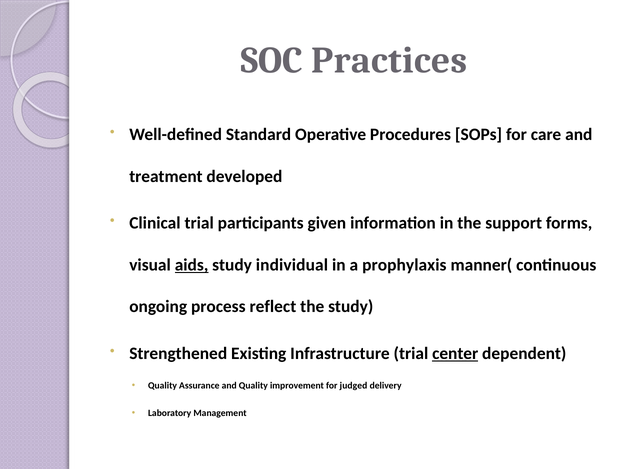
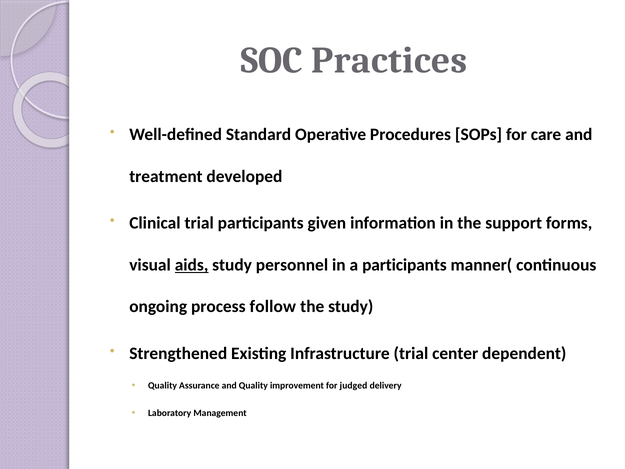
individual: individual -> personnel (292, 265)
a prophylaxis: prophylaxis -> participants (404, 265)
reflect: reflect -> follow (273, 306)
center underline: present -> none (455, 353)
